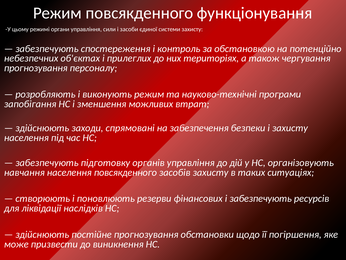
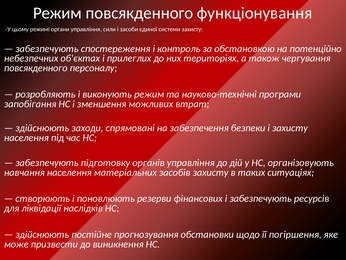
прогнозування: прогнозування -> повсякденного (36, 68)
населення повсякденного: повсякденного -> матеріальних (125, 172)
